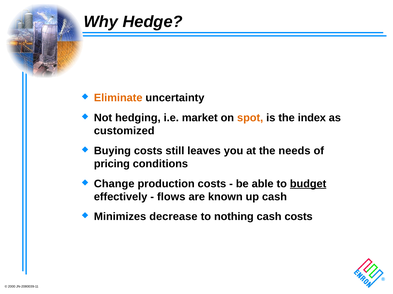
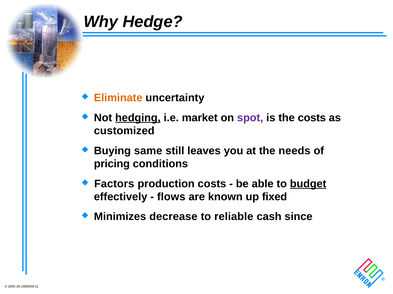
hedging underline: none -> present (138, 118)
spot colour: orange -> purple (250, 118)
the index: index -> costs (312, 118)
Buying costs: costs -> same (148, 151)
Change: Change -> Factors (114, 184)
up cash: cash -> fixed (275, 197)
nothing: nothing -> reliable (234, 217)
cash costs: costs -> since (299, 217)
